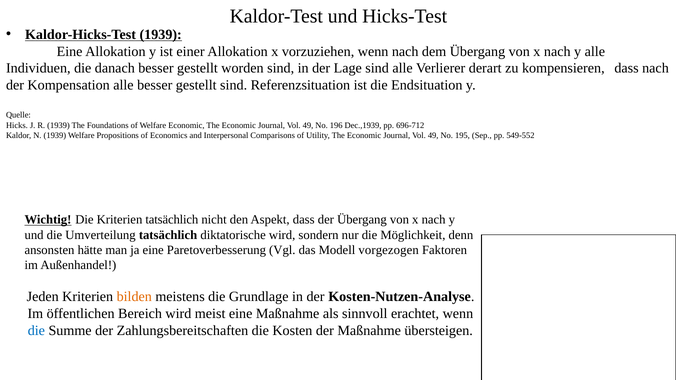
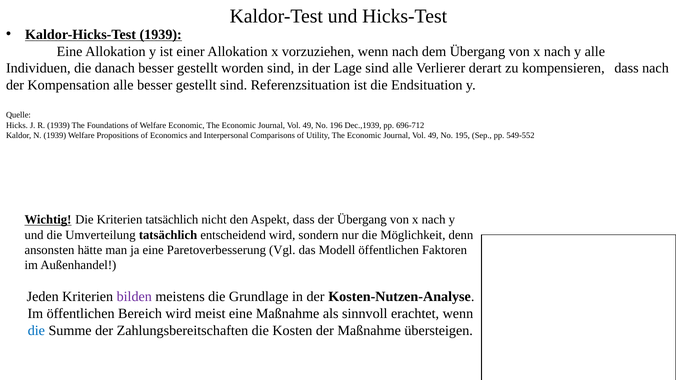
diktatorische: diktatorische -> entscheidend (233, 235)
Modell vorgezogen: vorgezogen -> öffentlichen (389, 250)
bilden colour: orange -> purple (134, 297)
